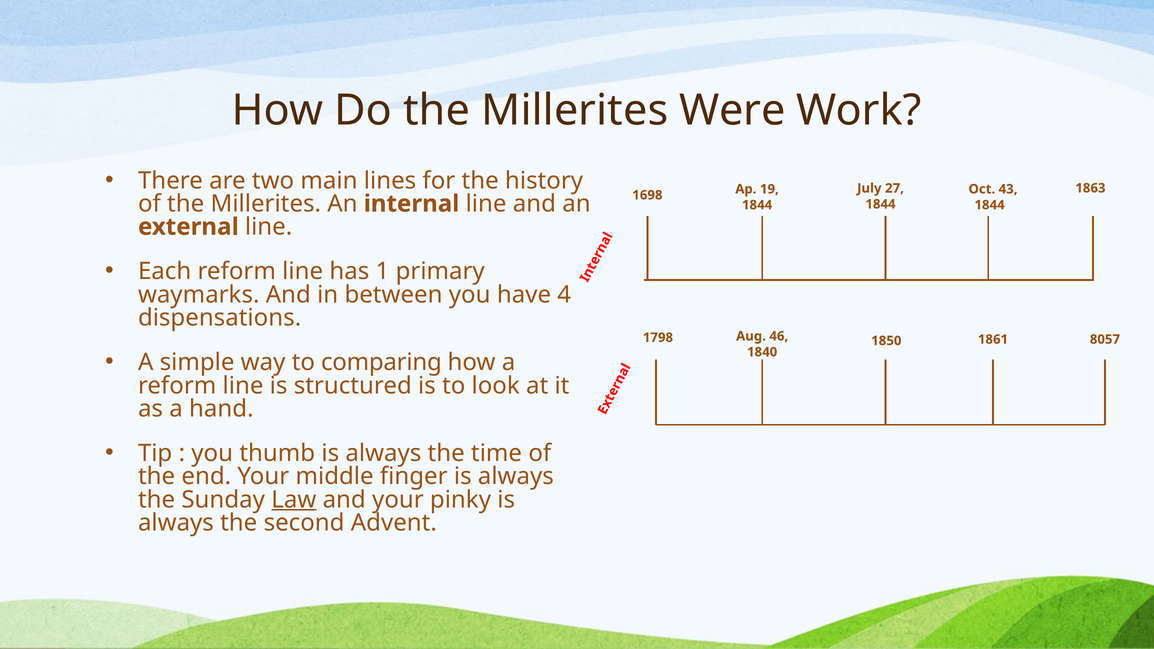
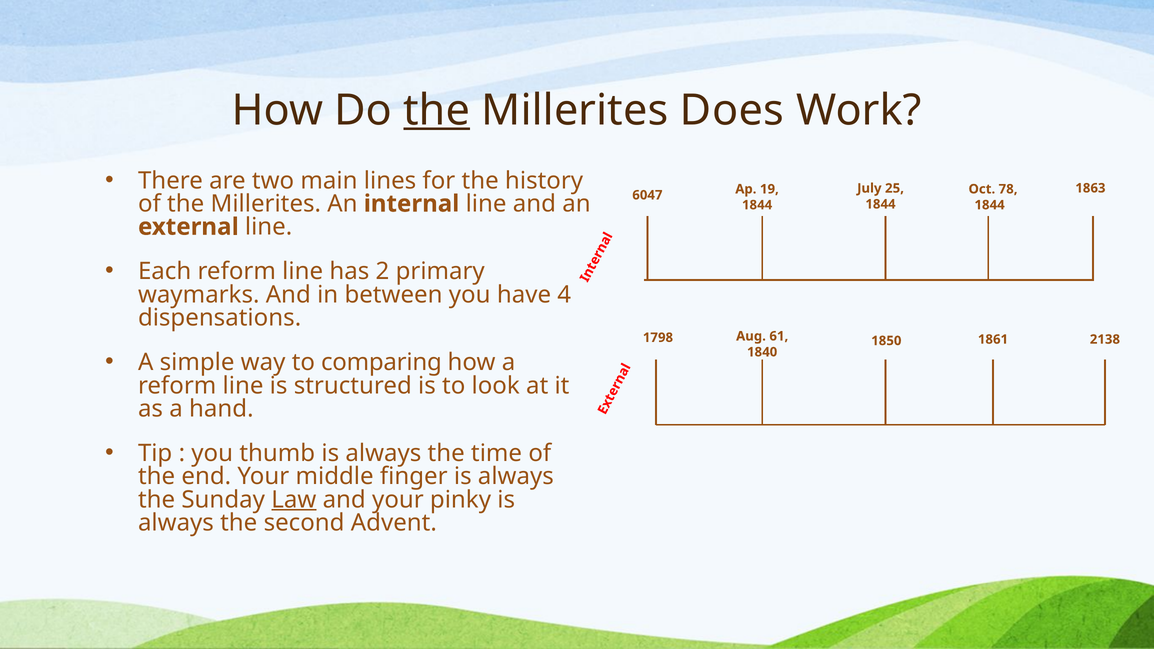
the underline: none -> present (437, 110)
Were: Were -> Does (732, 110)
27: 27 -> 25 (895, 188)
43: 43 -> 78 (1008, 189)
1698: 1698 -> 6047 (647, 195)
1: 1 -> 2 (382, 272)
46: 46 -> 61 (779, 336)
8057: 8057 -> 2138 (1105, 339)
